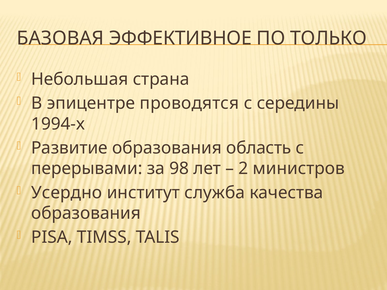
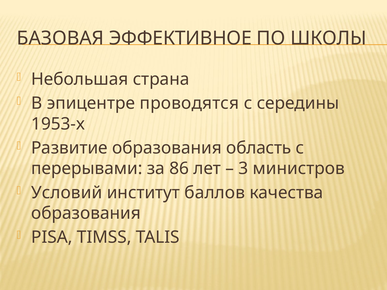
ТОЛЬКО: ТОЛЬКО -> ШКОЛЫ (328, 38)
1994-х: 1994-х -> 1953-х (58, 124)
98: 98 -> 86 (179, 169)
2: 2 -> 3 (243, 169)
Усердно: Усердно -> Условий (67, 193)
служба: служба -> баллов (215, 193)
